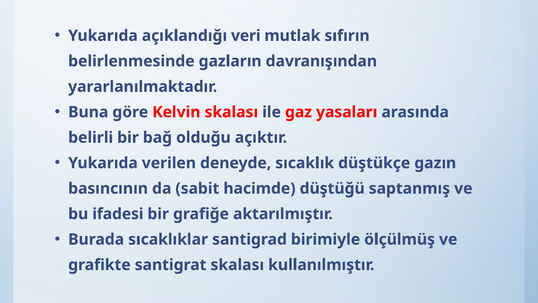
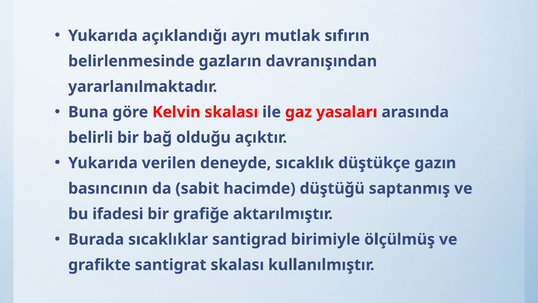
veri: veri -> ayrı (246, 36)
